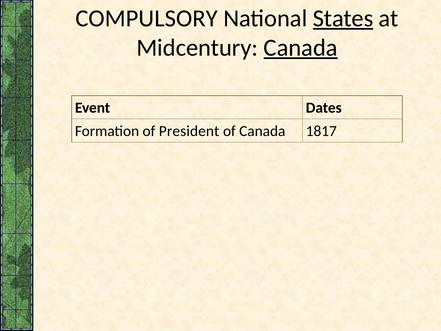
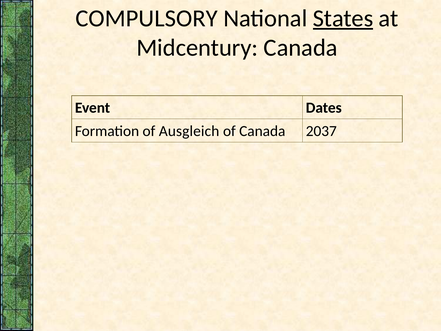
Canada underline: present -> none (301, 48)
President: President -> Ausgleich (189, 131)
1817: 1817 -> 2037 (321, 131)
